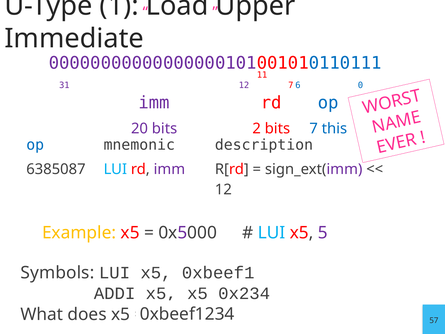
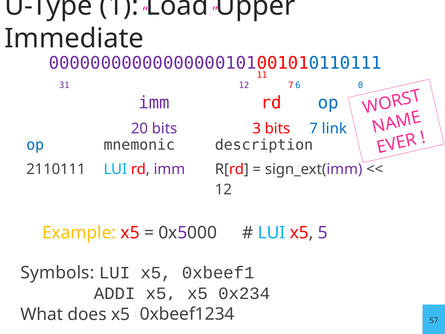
2: 2 -> 3 (257, 128)
this: this -> link (334, 128)
6385087: 6385087 -> 2110111 (56, 169)
